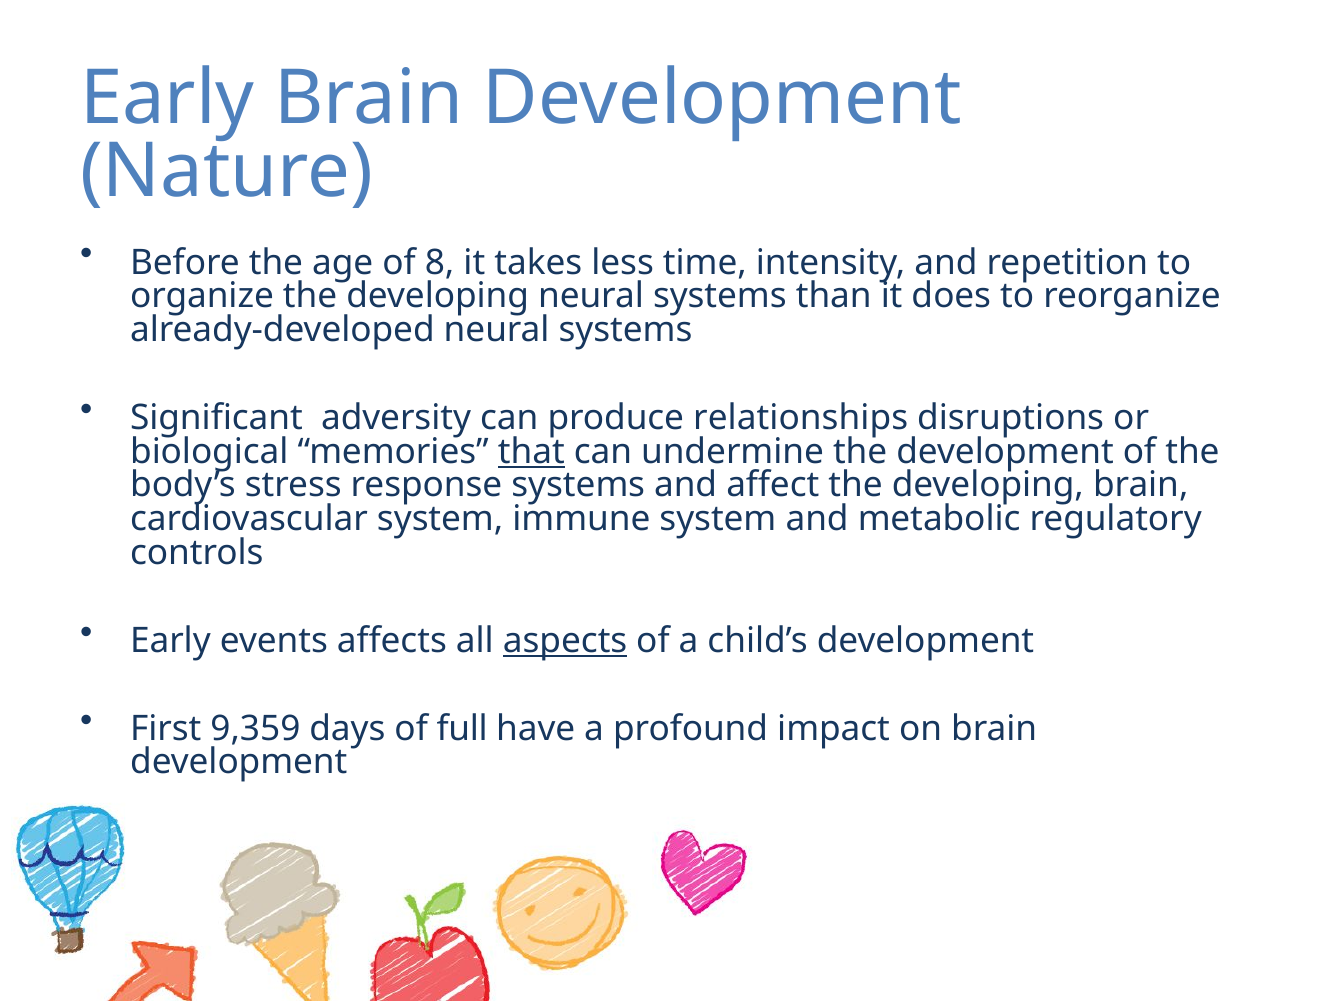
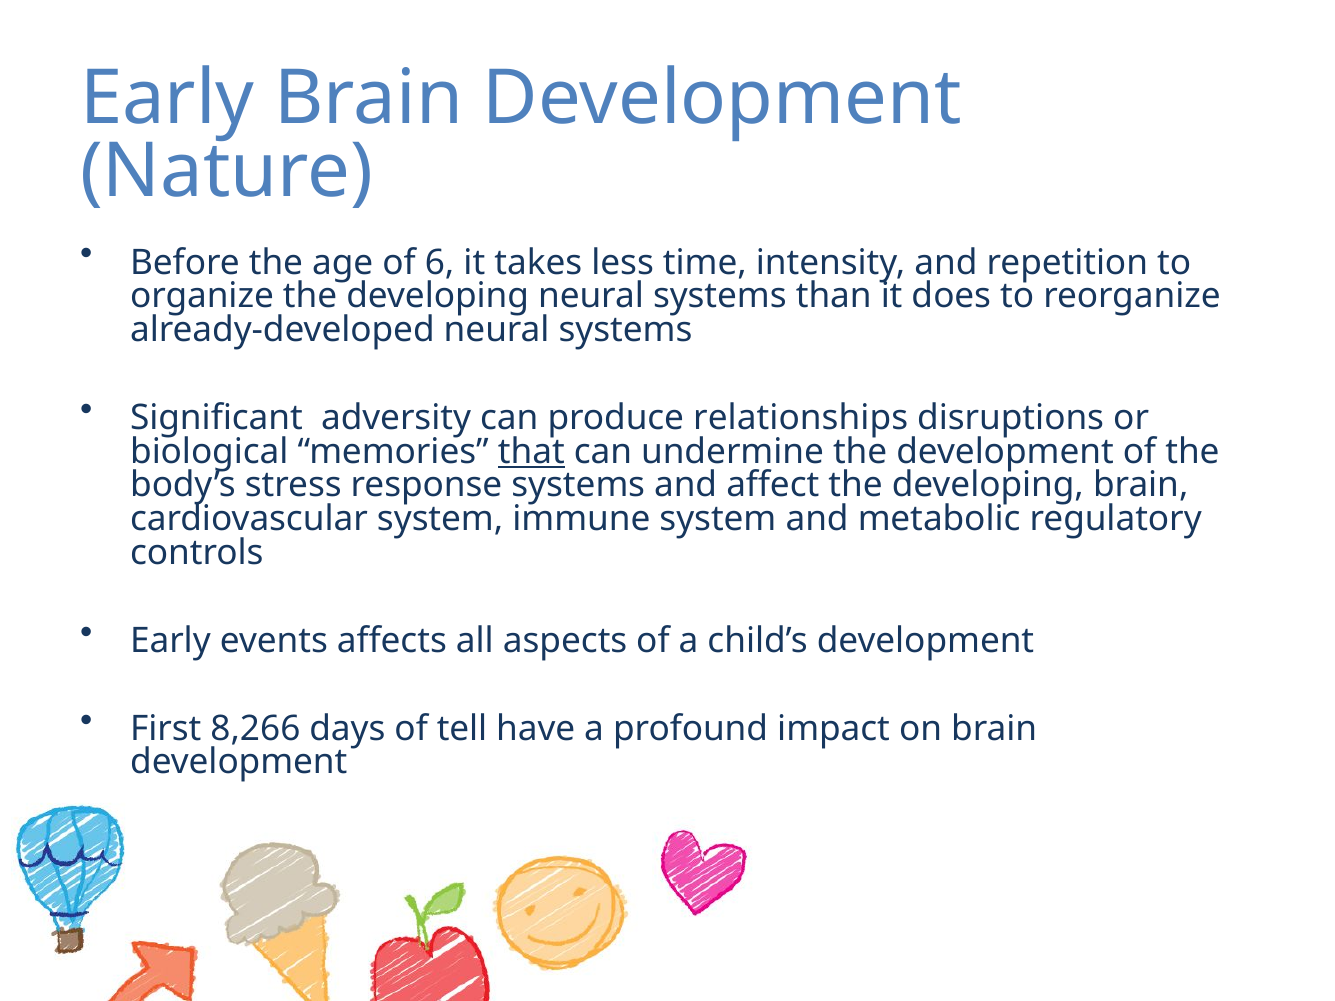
8: 8 -> 6 (440, 262)
aspects underline: present -> none (565, 641)
9,359: 9,359 -> 8,266 (255, 729)
full: full -> tell (462, 729)
